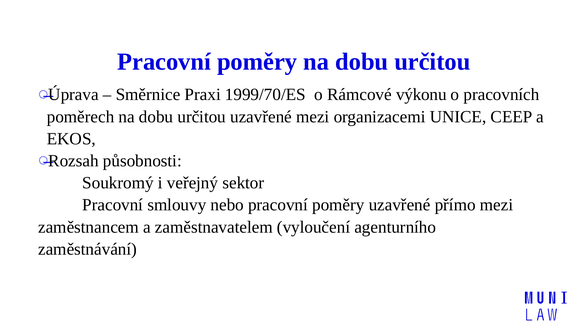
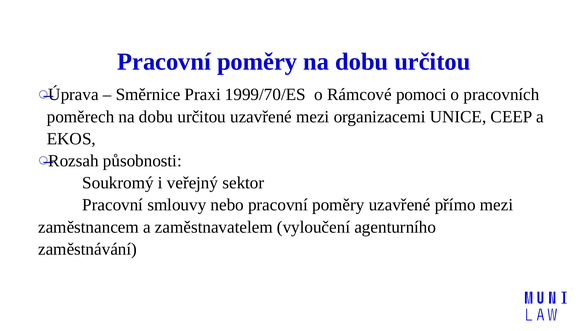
výkonu: výkonu -> pomoci (421, 95)
